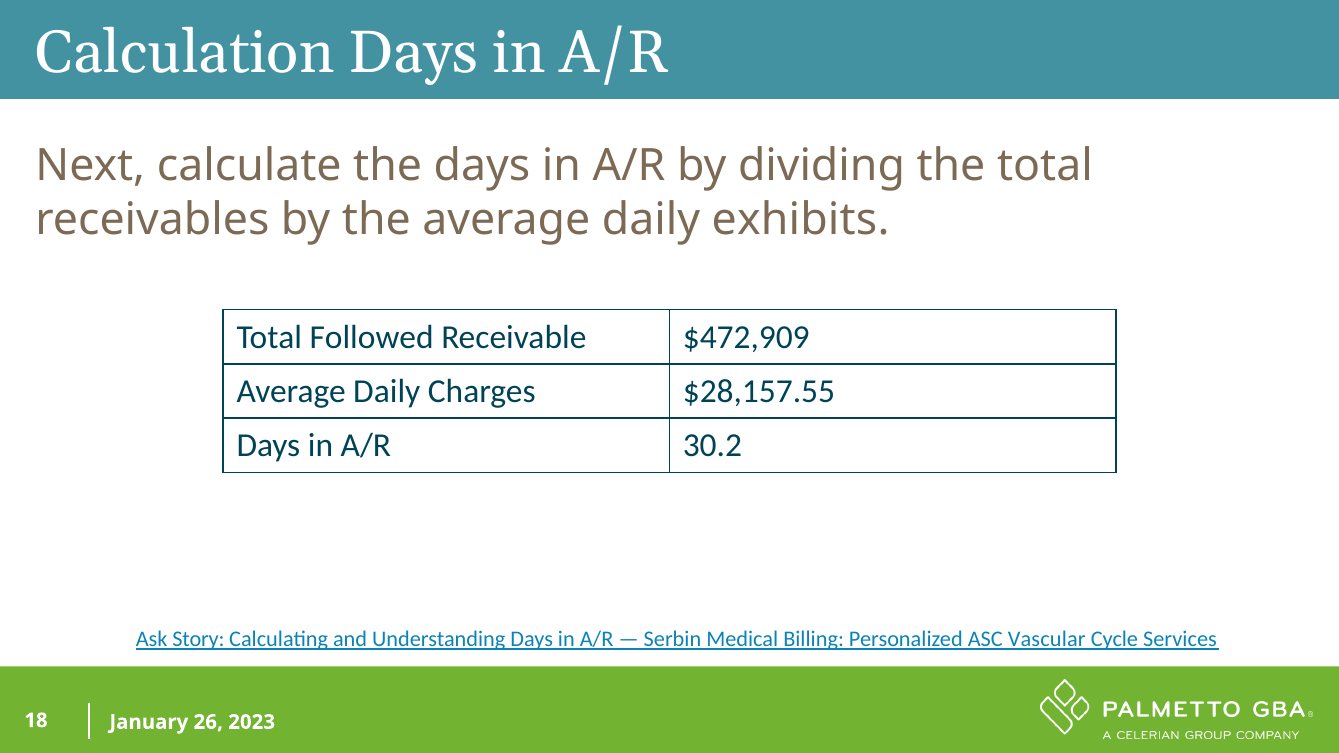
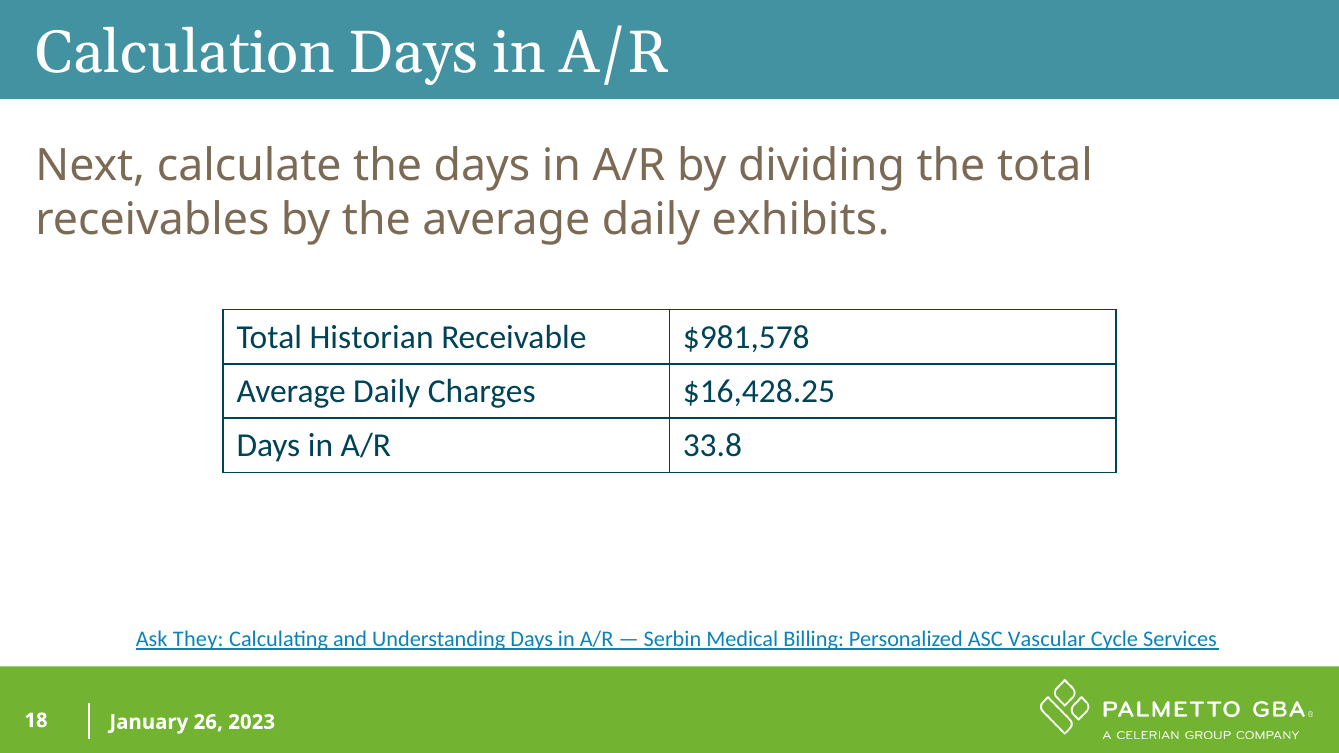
Followed: Followed -> Historian (372, 337)
$472,909: $472,909 -> $981,578 (746, 337)
$28,157.55: $28,157.55 -> $16,428.25 (759, 391)
30.2: 30.2 -> 33.8 (712, 446)
Story: Story -> They (198, 639)
